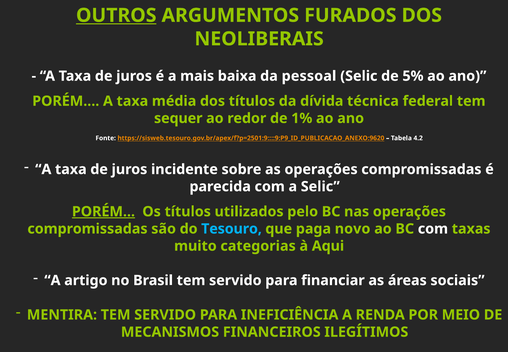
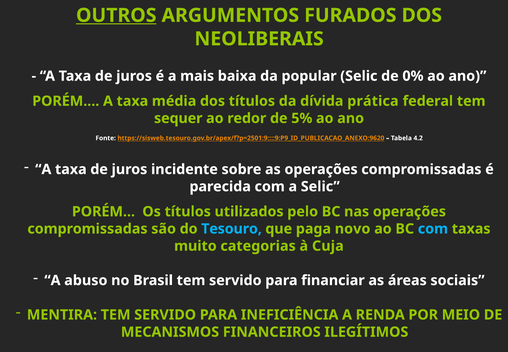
pessoal: pessoal -> popular (309, 76)
5%: 5% -> 0% (413, 76)
técnica: técnica -> prática (373, 101)
1%: 1% -> 5% (302, 118)
PORÉM underline: present -> none (103, 211)
com colour: white -> light blue (433, 229)
Aqui: Aqui -> Cuja (328, 246)
artigo: artigo -> abuso (86, 280)
